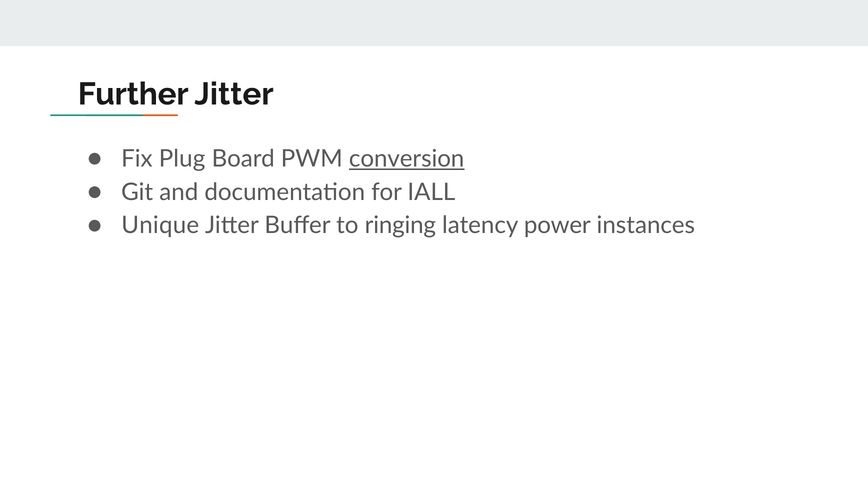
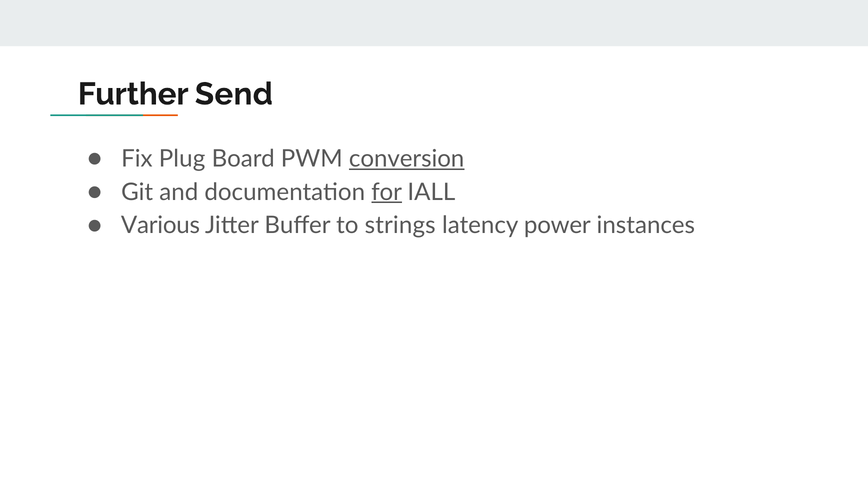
Further Jitter: Jitter -> Send (234, 94)
for underline: none -> present (387, 192)
Unique: Unique -> Various (160, 225)
ringing: ringing -> strings (400, 225)
